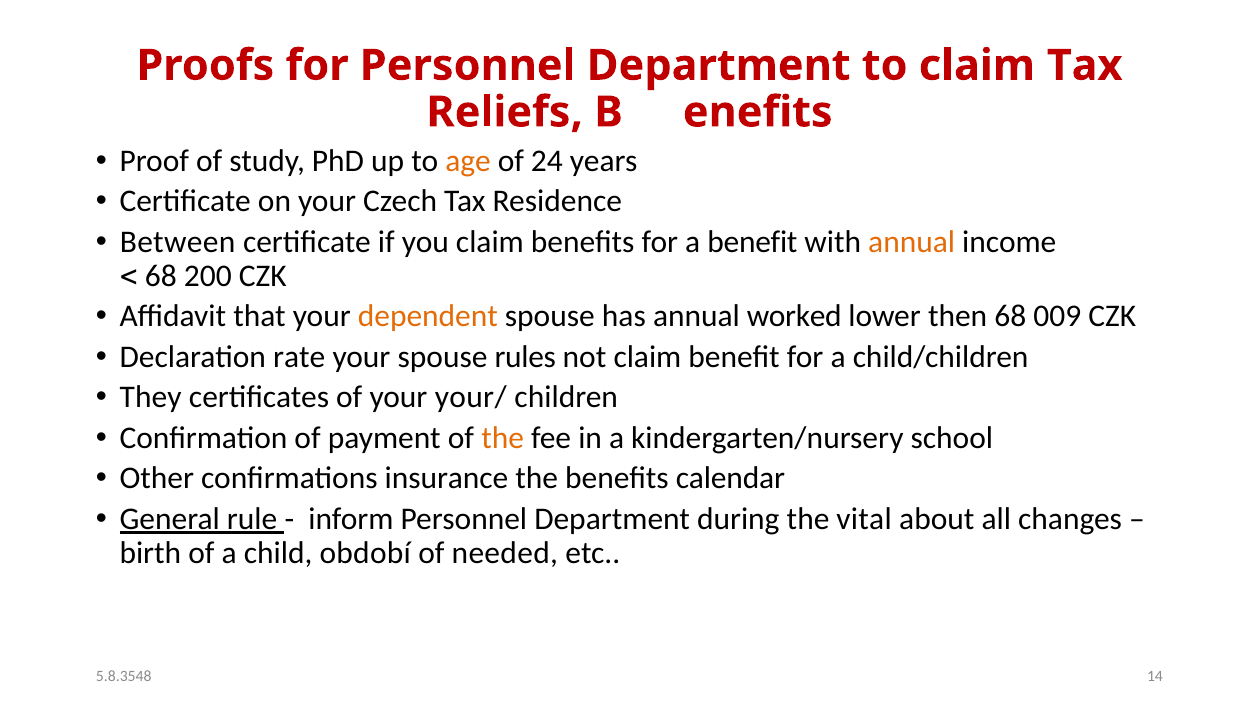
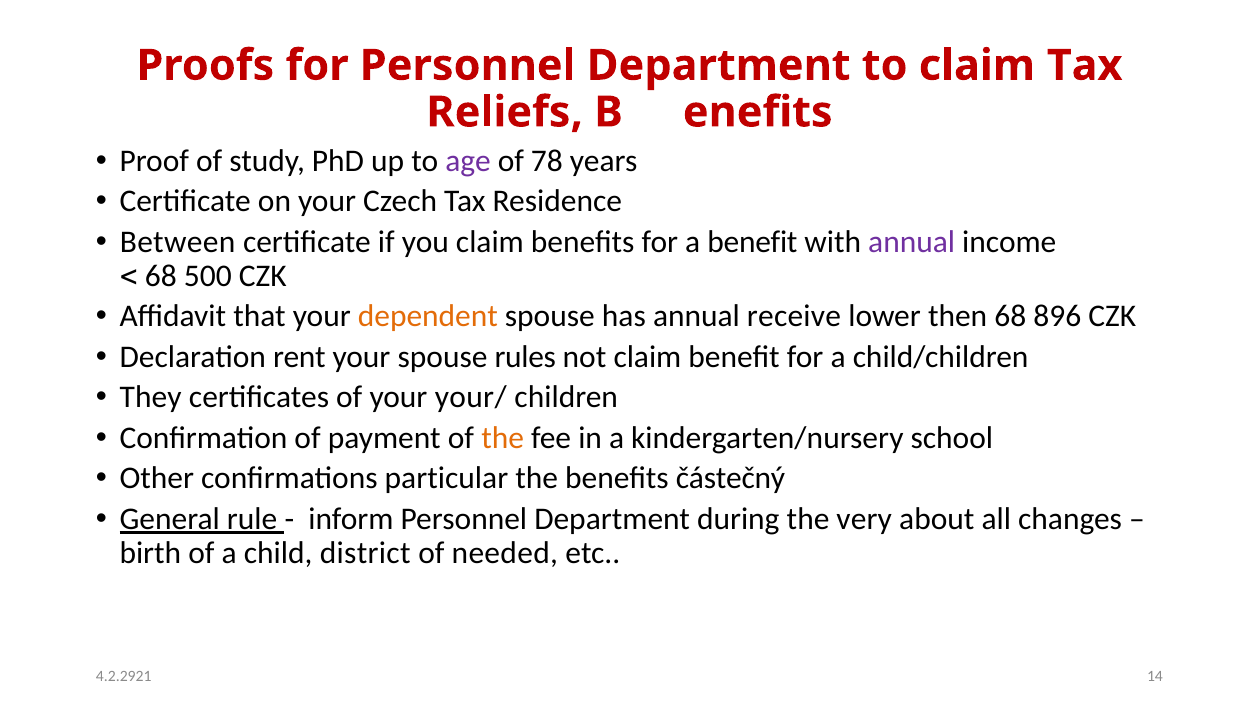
age colour: orange -> purple (468, 161)
24: 24 -> 78 (547, 161)
annual colour: orange -> purple (912, 242)
200: 200 -> 500 (208, 276)
worked: worked -> receive (794, 316)
009: 009 -> 896 (1057, 316)
rate: rate -> rent (299, 357)
insurance: insurance -> particular (446, 479)
calendar: calendar -> částečný (731, 479)
vital: vital -> very (864, 519)
období: období -> district (365, 553)
5.8.3548: 5.8.3548 -> 4.2.2921 (124, 676)
